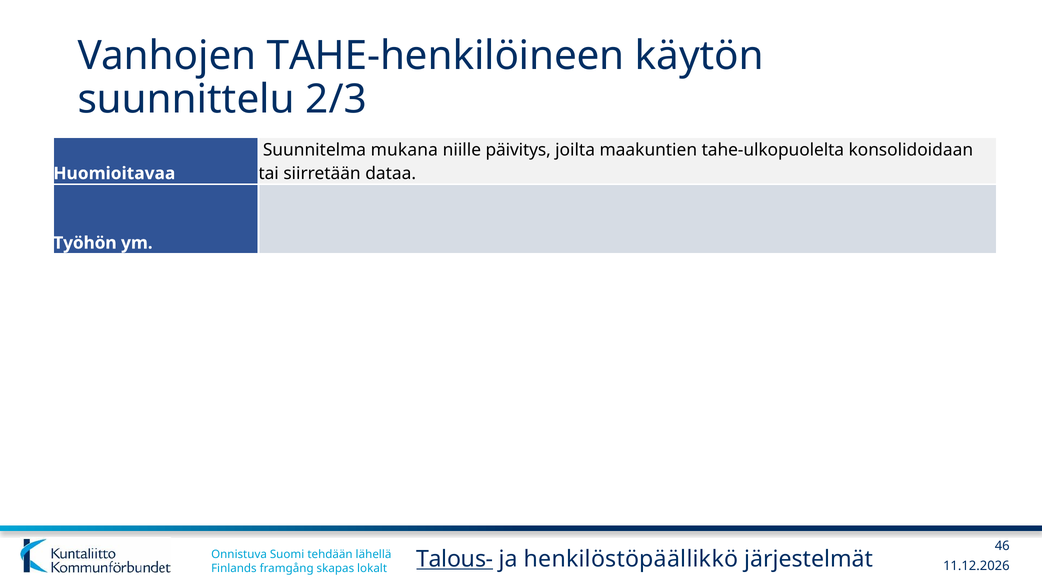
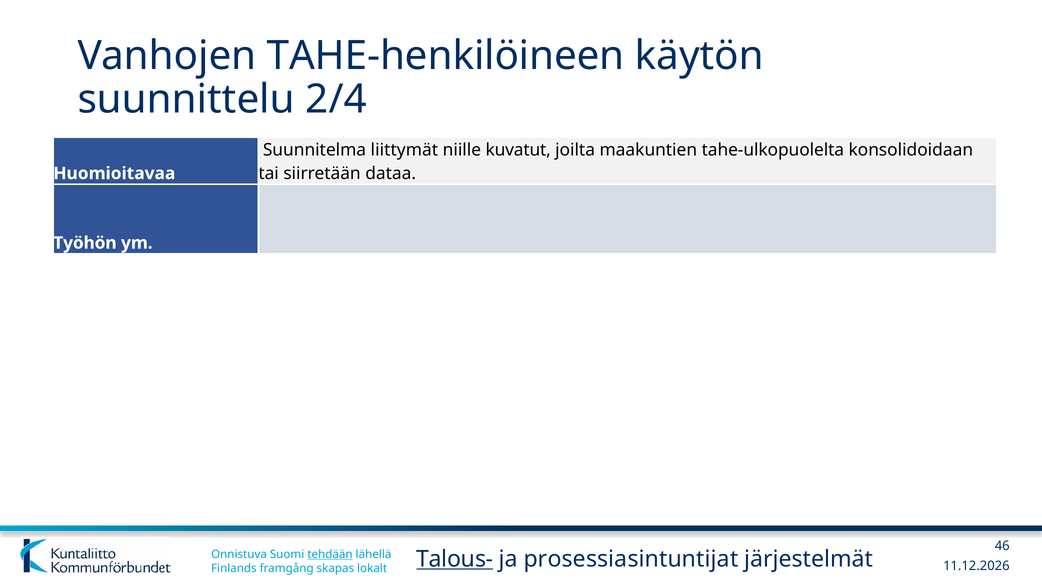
2/3: 2/3 -> 2/4 (336, 100)
mukana: mukana -> liittymät (404, 150)
päivitys: päivitys -> kuvatut (518, 150)
tehdään underline: none -> present (330, 555)
henkilöstöpäällikkö: henkilöstöpäällikkö -> prosessiasintuntijat (631, 559)
